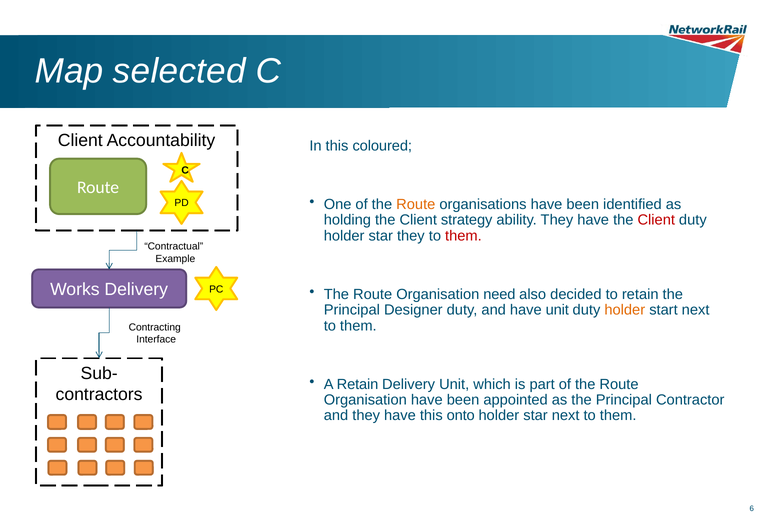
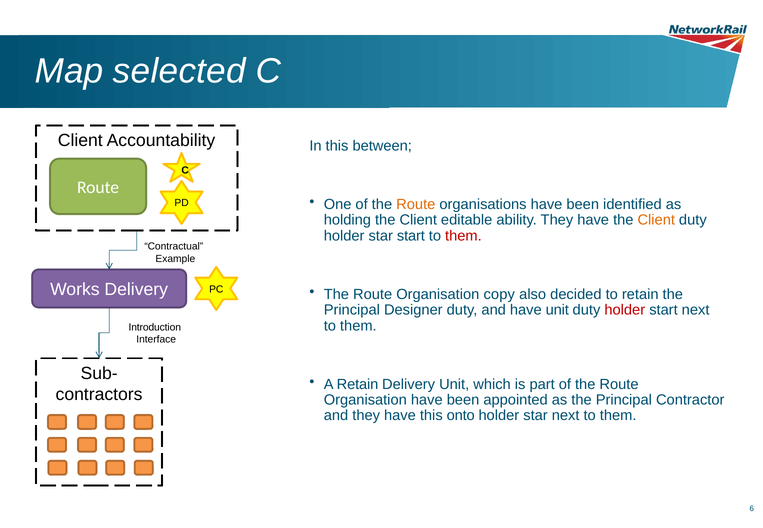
coloured: coloured -> between (382, 146)
strategy: strategy -> editable (467, 220)
Client colour: red -> orange (656, 220)
star they: they -> start (411, 236)
need: need -> copy (499, 295)
holder colour: orange -> red (625, 310)
Contracting: Contracting -> Introduction (155, 327)
